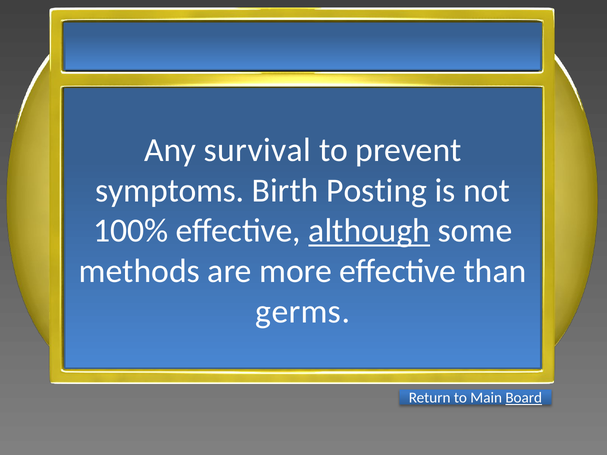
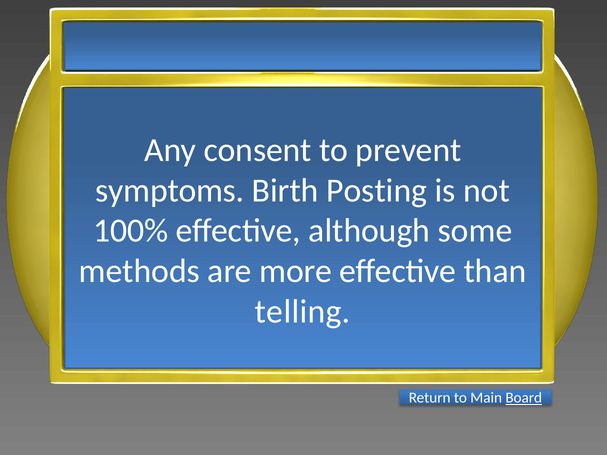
survival: survival -> consent (258, 150)
although underline: present -> none (369, 231)
germs: germs -> telling (303, 312)
